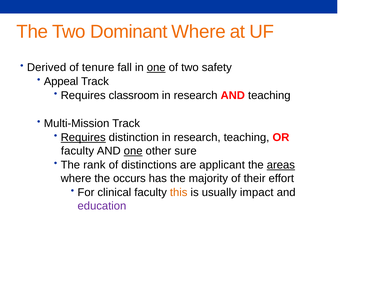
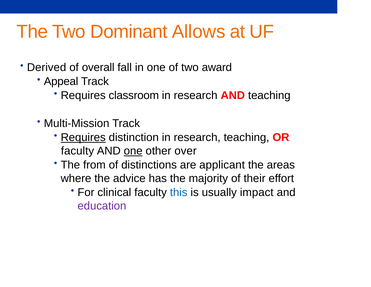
Dominant Where: Where -> Allows (199, 32)
tenure: tenure -> overall (98, 67)
one underline: present -> none (156, 67)
safety: safety -> award (217, 67)
sure: sure -> over (186, 151)
rank: rank -> from (94, 165)
areas underline: present -> none (281, 165)
occurs: occurs -> advice (129, 178)
this colour: orange -> blue (179, 192)
